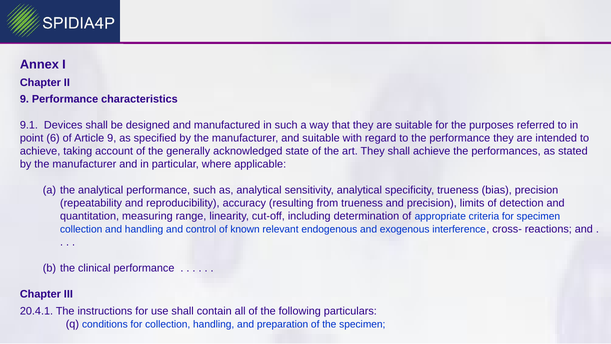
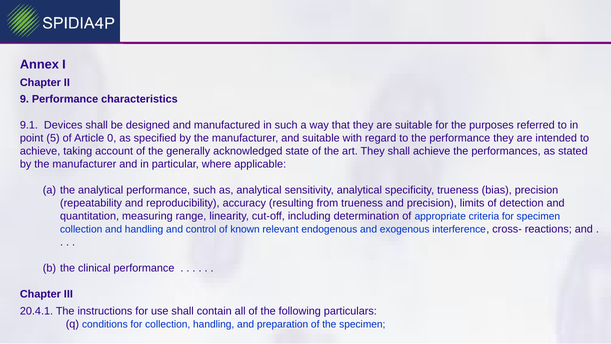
6: 6 -> 5 (53, 138)
Article 9: 9 -> 0 (112, 138)
